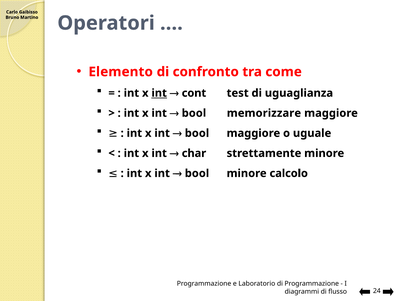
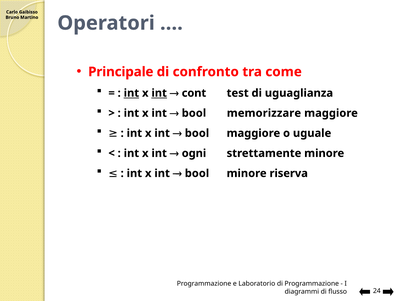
Elemento: Elemento -> Principale (121, 72)
int underline: none -> present (131, 93)
char: char -> ogni (194, 154)
calcolo: calcolo -> riserva (289, 174)
